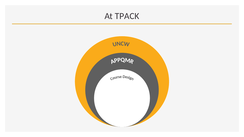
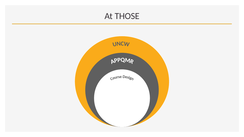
TPACK: TPACK -> THOSE (127, 16)
